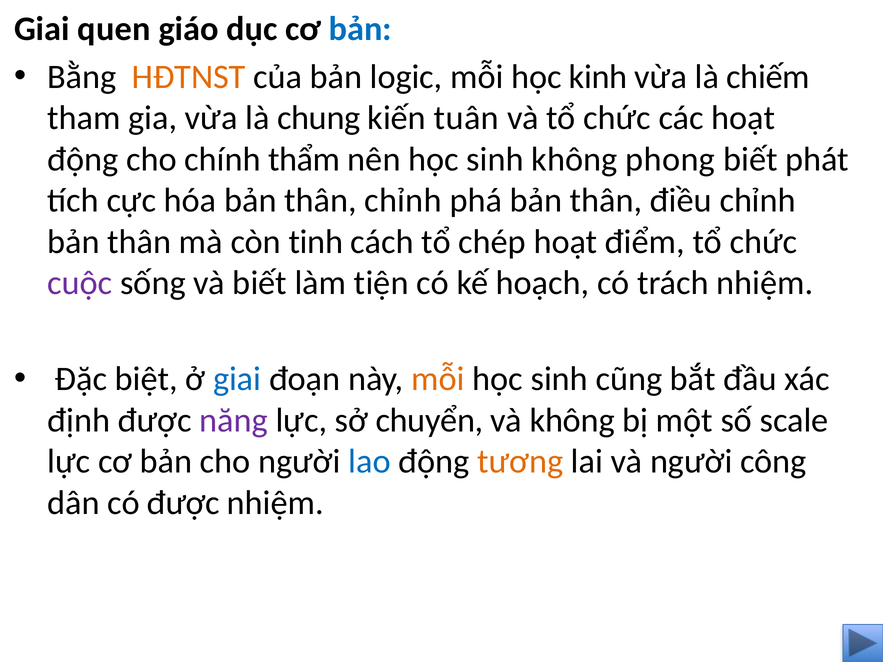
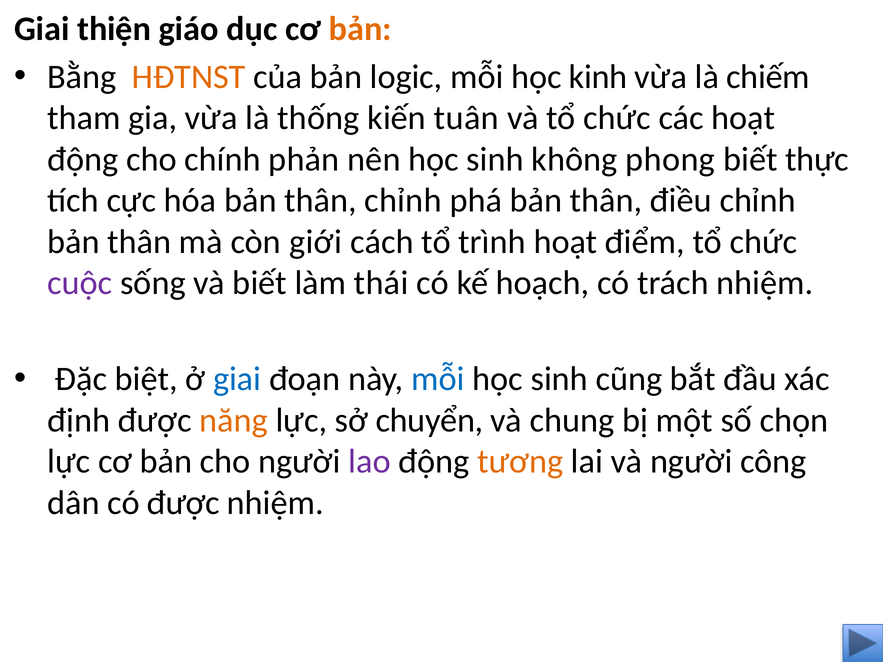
quen: quen -> thiện (114, 29)
bản colour: blue -> orange (360, 29)
chung: chung -> thống (318, 118)
thẩm: thẩm -> phản (304, 159)
phát: phát -> thực (817, 159)
tinh: tinh -> giới (315, 242)
chép: chép -> trình (492, 242)
tiện: tiện -> thái (381, 283)
mỗi colour: orange -> blue (438, 379)
năng colour: purple -> orange (234, 420)
và không: không -> chung (572, 420)
scale: scale -> chọn (794, 420)
lao colour: blue -> purple (369, 462)
